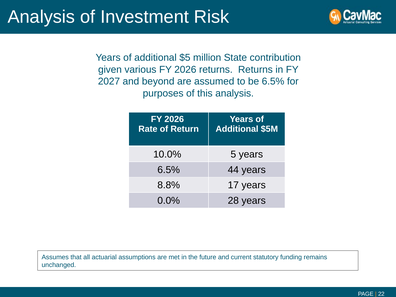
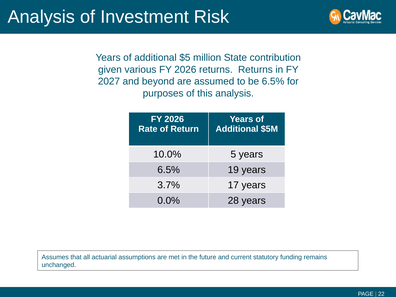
44: 44 -> 19 (233, 170)
8.8%: 8.8% -> 3.7% (169, 185)
